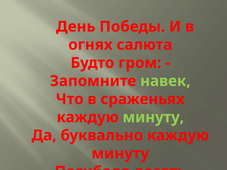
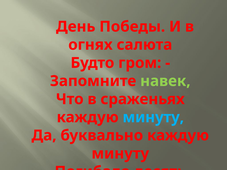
минуту colour: light green -> light blue (153, 117)
